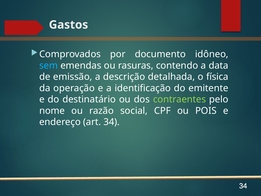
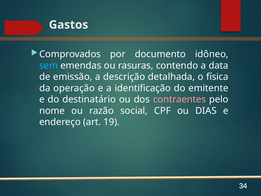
contraentes colour: light green -> pink (179, 99)
POIS: POIS -> DIAS (206, 111)
art 34: 34 -> 19 (112, 122)
